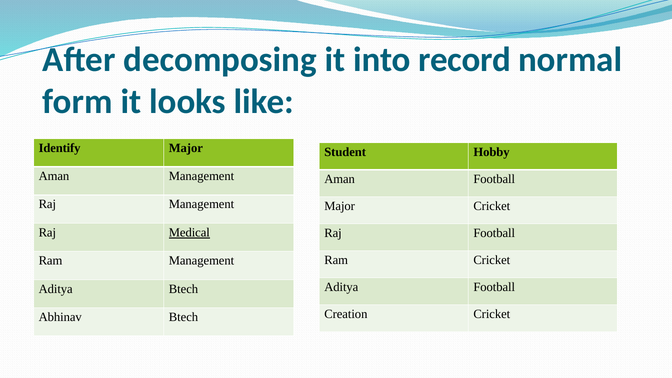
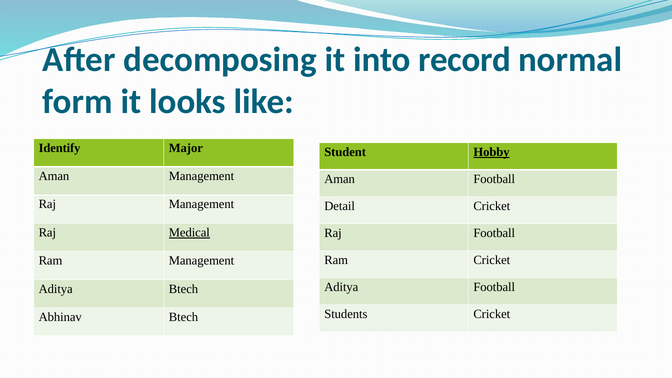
Hobby underline: none -> present (492, 152)
Major: Major -> Detail (340, 206)
Creation: Creation -> Students (346, 314)
